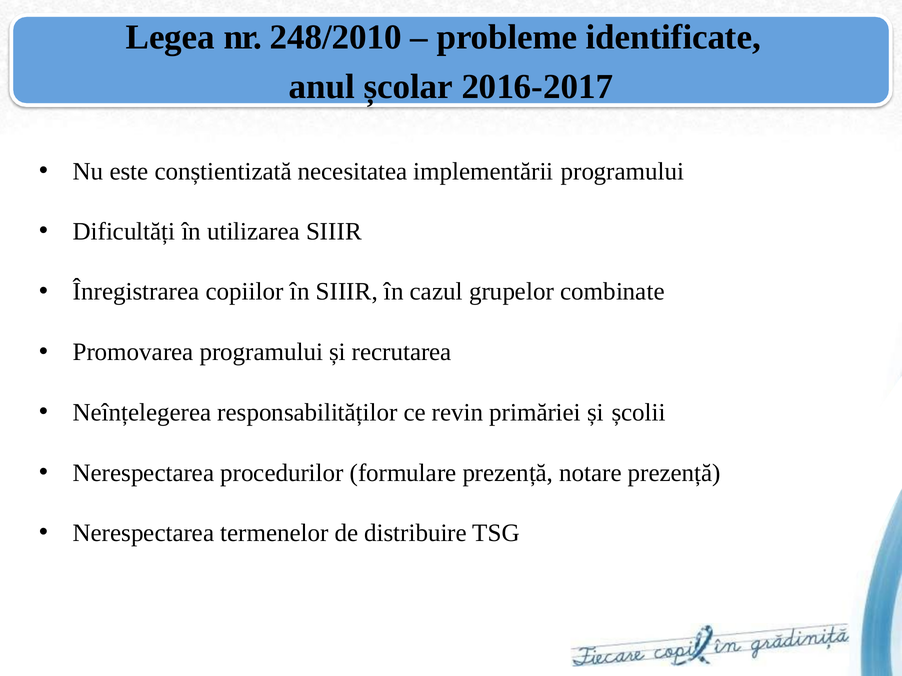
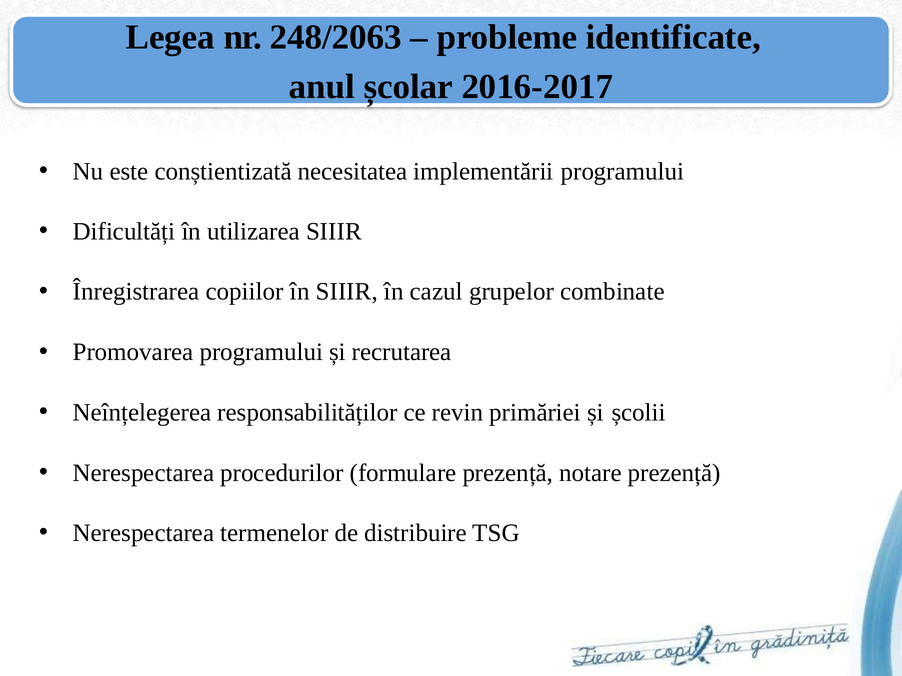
248/2010: 248/2010 -> 248/2063 (336, 37)
